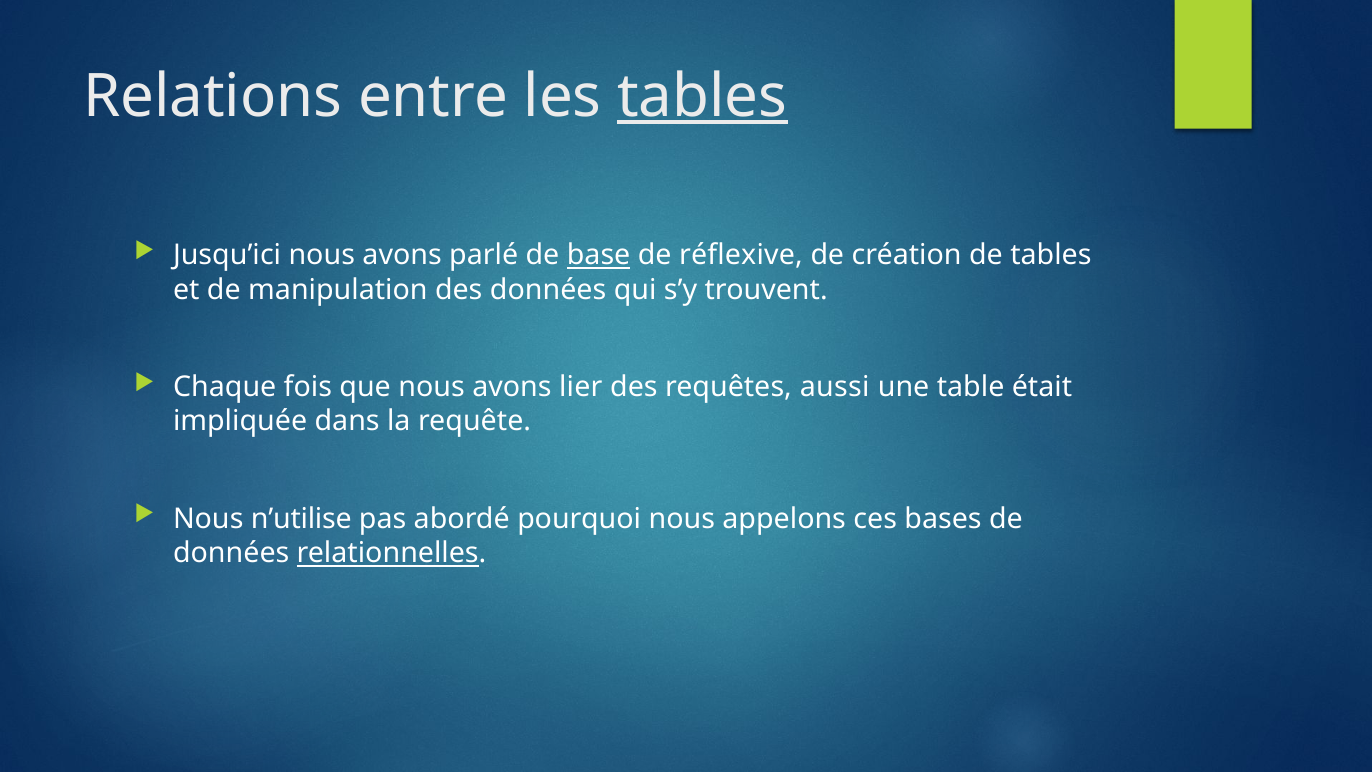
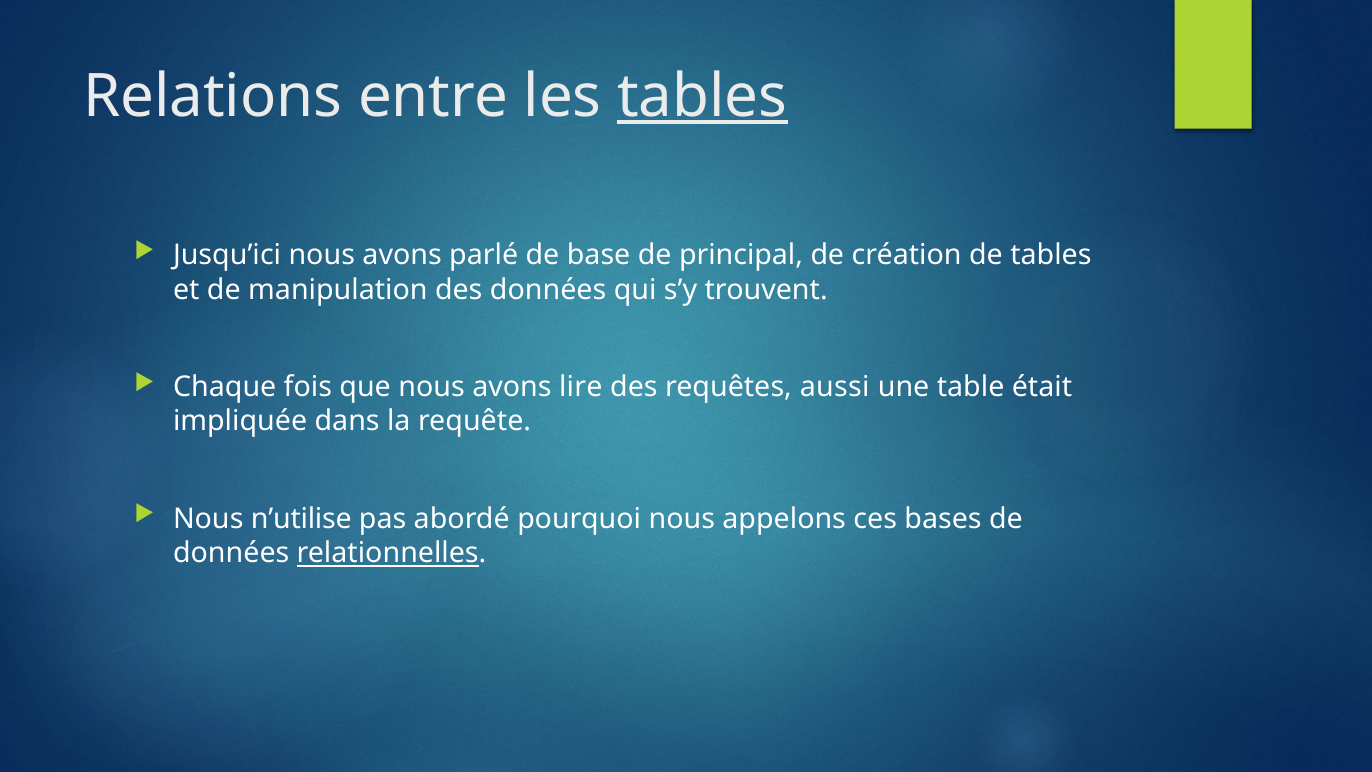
base underline: present -> none (599, 255)
réflexive: réflexive -> principal (741, 255)
lier: lier -> lire (581, 387)
